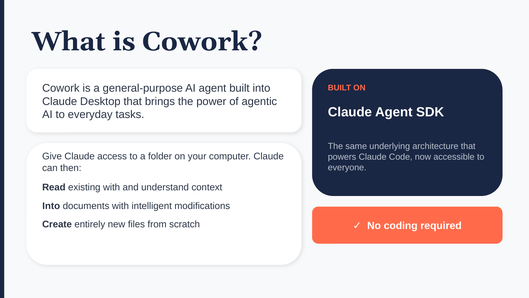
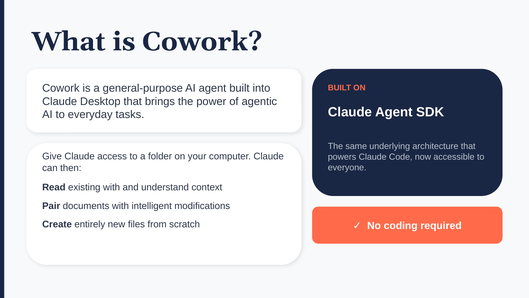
Into: Into -> Pair (51, 206)
